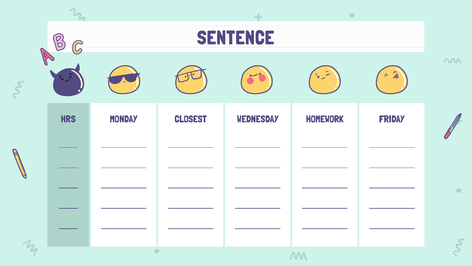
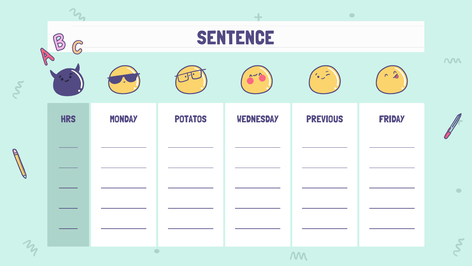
CLOSEST: CLOSEST -> POTATOS (191, 119)
HOMEWORK: HOMEWORK -> PREVIOUS (325, 119)
